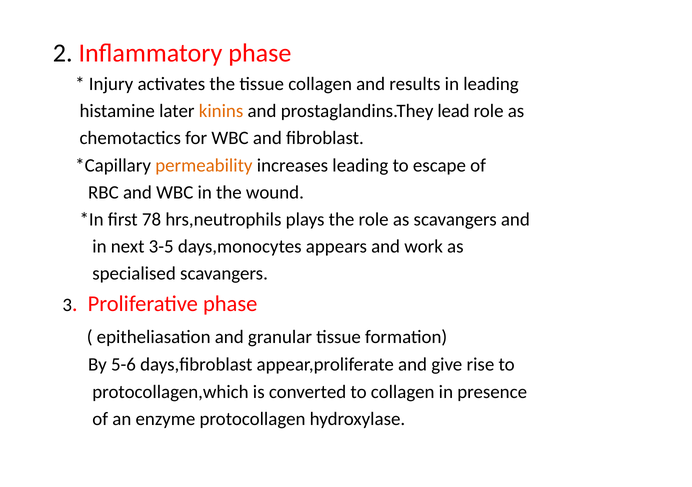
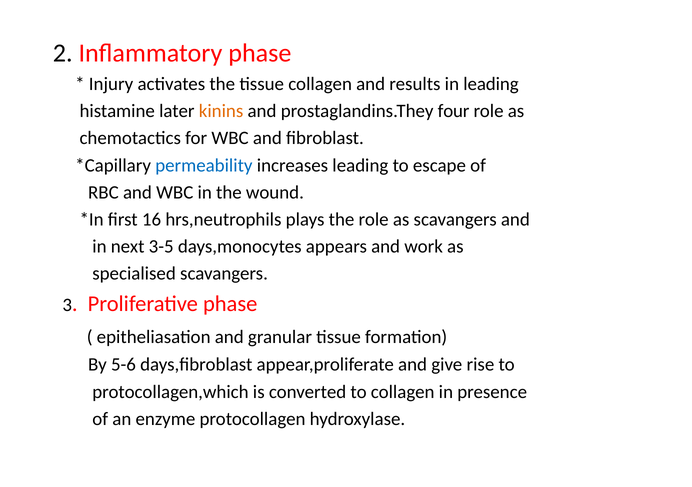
lead: lead -> four (454, 111)
permeability colour: orange -> blue (204, 165)
78: 78 -> 16 (152, 219)
